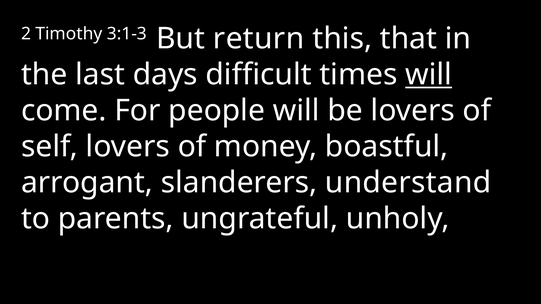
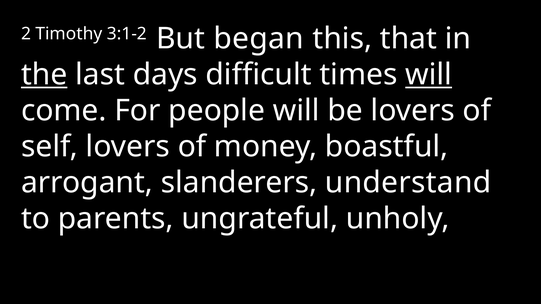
3:1-3: 3:1-3 -> 3:1-2 (127, 34)
return: return -> began (259, 39)
the underline: none -> present (44, 75)
